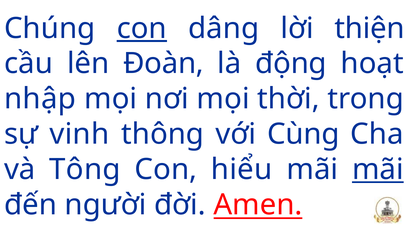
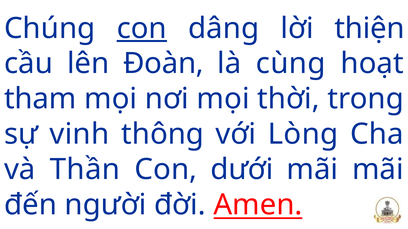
động: động -> cùng (291, 64)
nhập: nhập -> tham (40, 99)
Cùng: Cùng -> Lòng (303, 134)
Tông: Tông -> Thần (85, 170)
hiểu: hiểu -> dưới (242, 170)
mãi underline: present -> none (378, 170)
